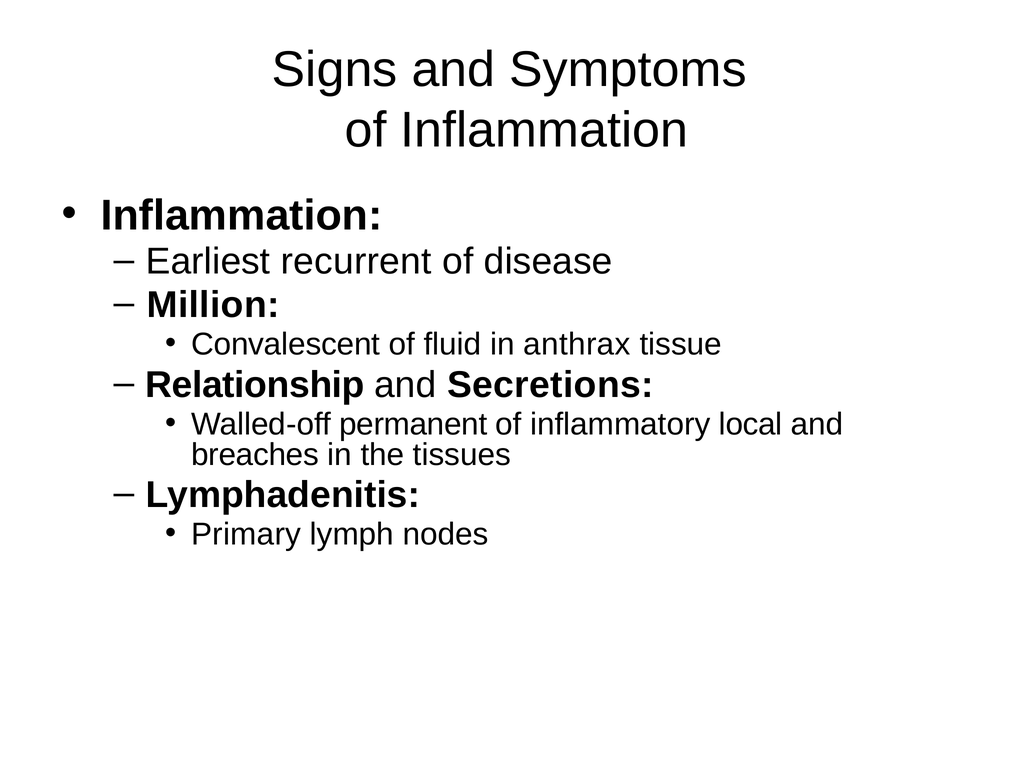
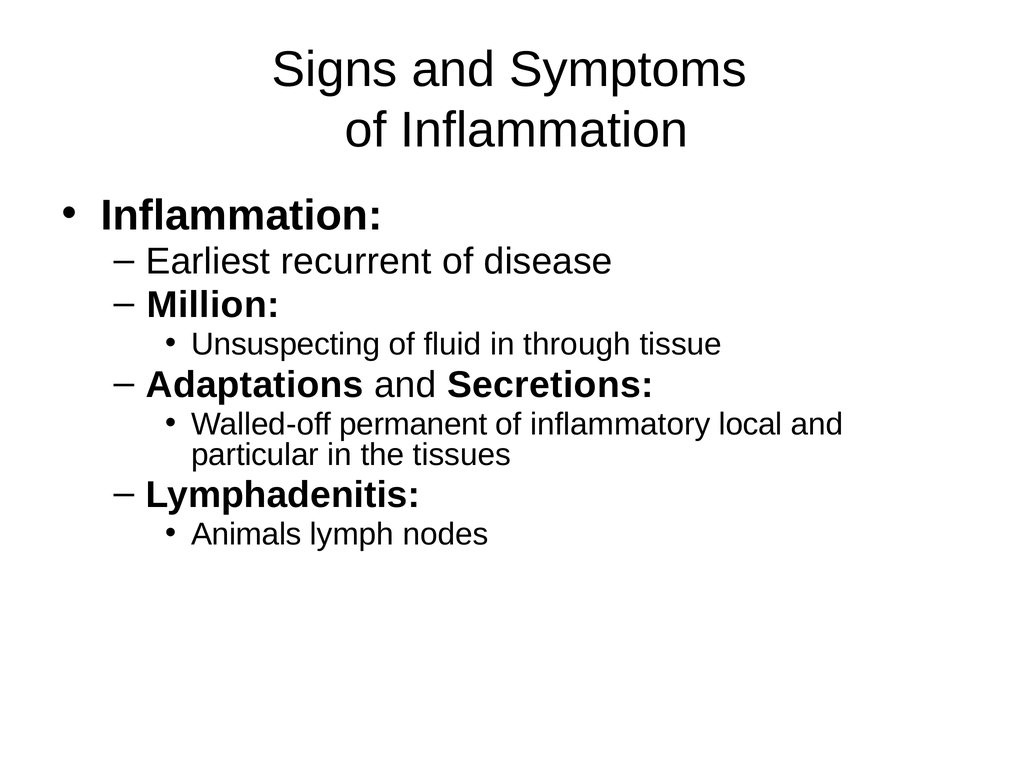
Convalescent: Convalescent -> Unsuspecting (286, 344)
anthrax: anthrax -> through (577, 344)
Relationship: Relationship -> Adaptations (255, 385)
breaches: breaches -> particular (255, 455)
Primary: Primary -> Animals (246, 534)
